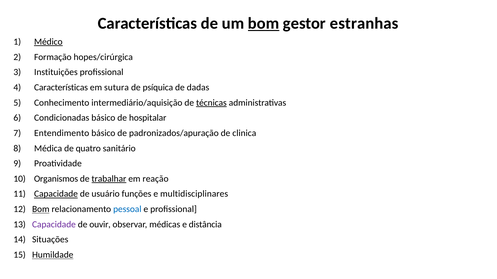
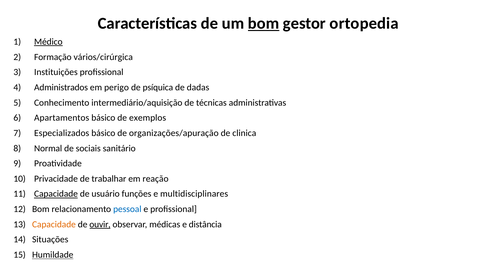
estranhas: estranhas -> ortopedia (364, 24)
hopes/cirúrgica: hopes/cirúrgica -> vários/cirúrgica (103, 57)
Características: Características -> Administrados (61, 88)
sutura: sutura -> perigo (117, 88)
técnicas underline: present -> none (211, 103)
Condicionadas: Condicionadas -> Apartamentos (62, 118)
hospitalar: hospitalar -> exemplos (148, 118)
Entendimento: Entendimento -> Especializados (62, 133)
padronizados/apuração: padronizados/apuração -> organizações/apuração (174, 133)
Médica: Médica -> Normal (48, 149)
quatro: quatro -> sociais (88, 149)
Organismos: Organismos -> Privacidade (56, 179)
trabalhar underline: present -> none (109, 179)
Bom underline: present -> none (41, 210)
Capacidade colour: purple -> orange (54, 225)
ouvir underline: none -> present (100, 225)
